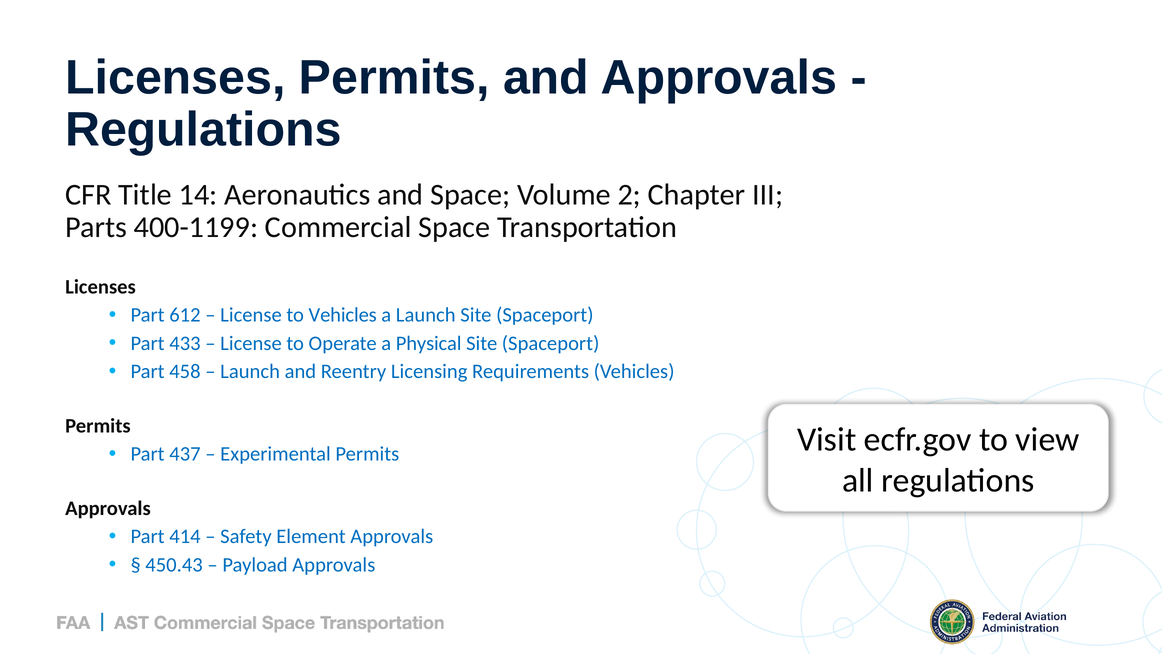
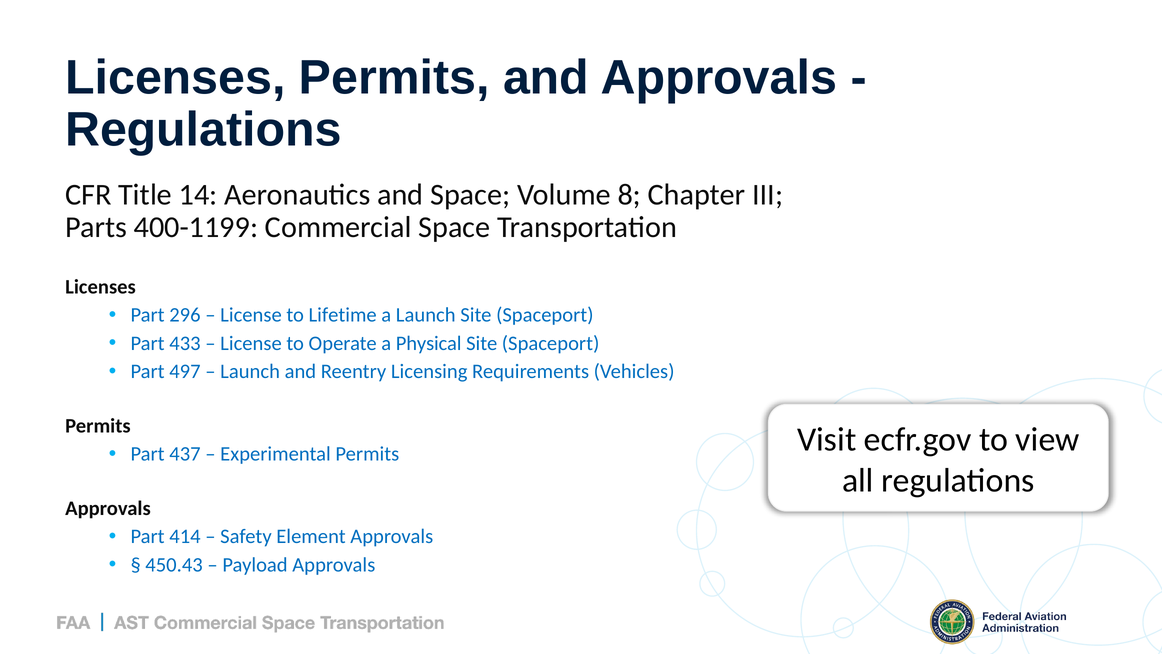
2: 2 -> 8 (629, 195)
612: 612 -> 296 (185, 315)
to Vehicles: Vehicles -> Lifetime (343, 315)
458: 458 -> 497 (185, 371)
